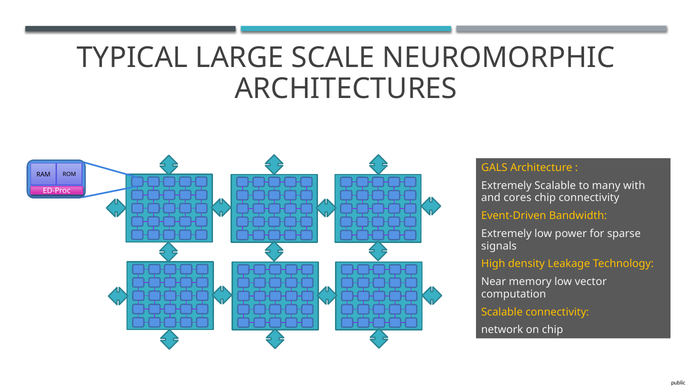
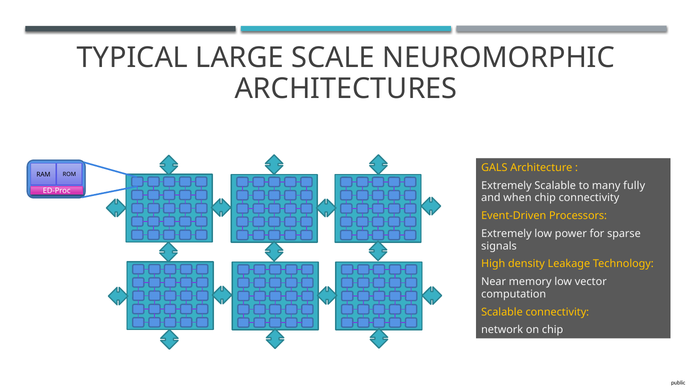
with: with -> fully (634, 186)
cores: cores -> when (517, 198)
Bandwidth: Bandwidth -> Processors (578, 216)
